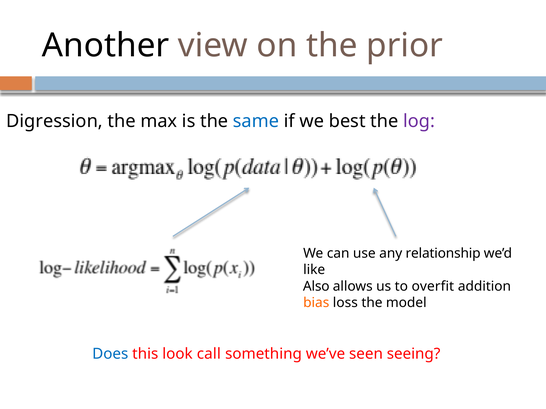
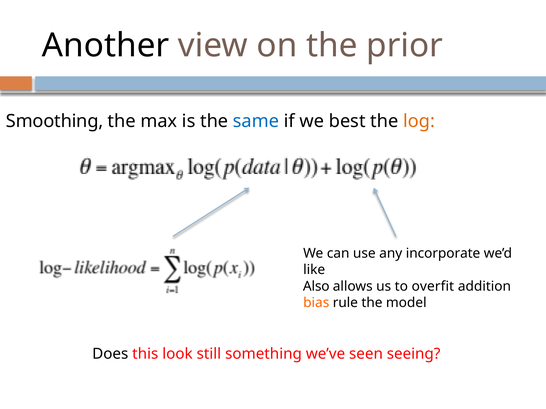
Digression: Digression -> Smoothing (55, 121)
log colour: purple -> orange (419, 121)
relationship: relationship -> incorporate (443, 254)
loss: loss -> rule (345, 303)
Does colour: blue -> black (110, 354)
call: call -> still (209, 354)
